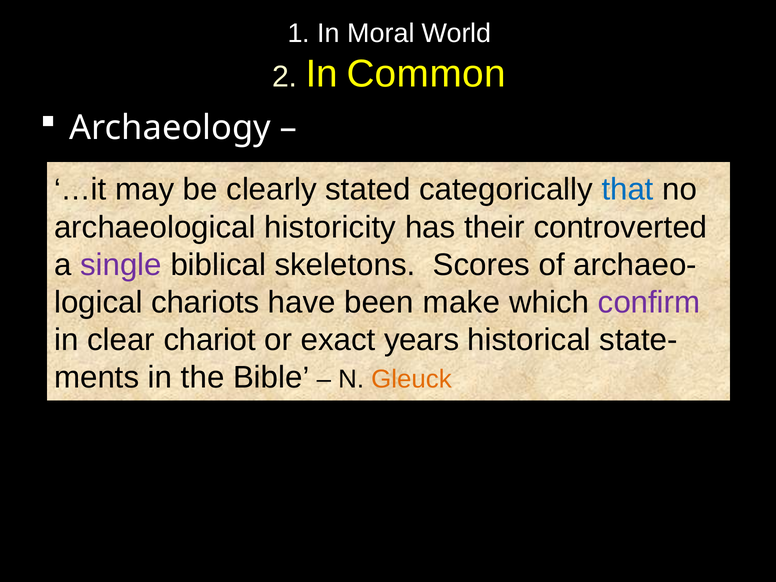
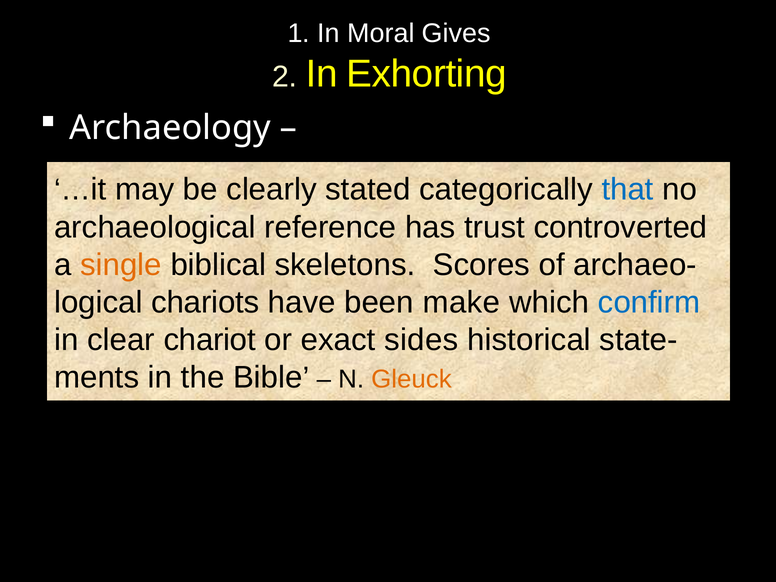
World: World -> Gives (456, 34)
Common: Common -> Exhorting (427, 74)
historicity: historicity -> reference (330, 227)
their: their -> trust (494, 227)
single colour: purple -> orange (121, 265)
confirm colour: purple -> blue (649, 302)
years: years -> sides (421, 340)
